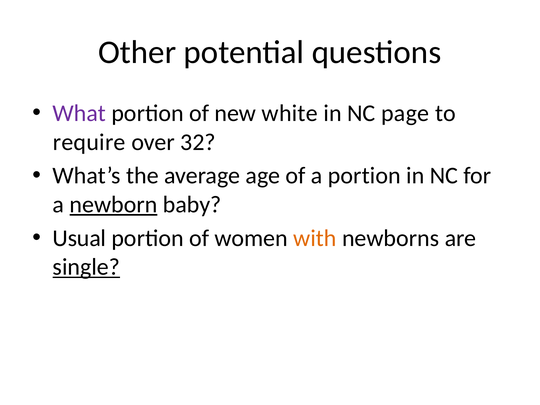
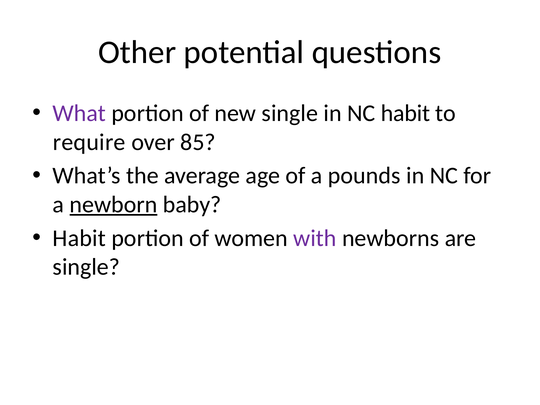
new white: white -> single (290, 113)
NC page: page -> habit (405, 113)
32: 32 -> 85 (198, 142)
a portion: portion -> pounds (364, 176)
Usual: Usual -> Habit (79, 238)
with colour: orange -> purple (315, 238)
single underline: present -> none (86, 267)
